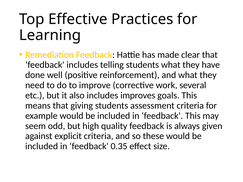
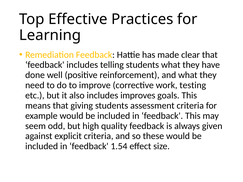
several: several -> testing (193, 85)
0.35: 0.35 -> 1.54 (119, 146)
